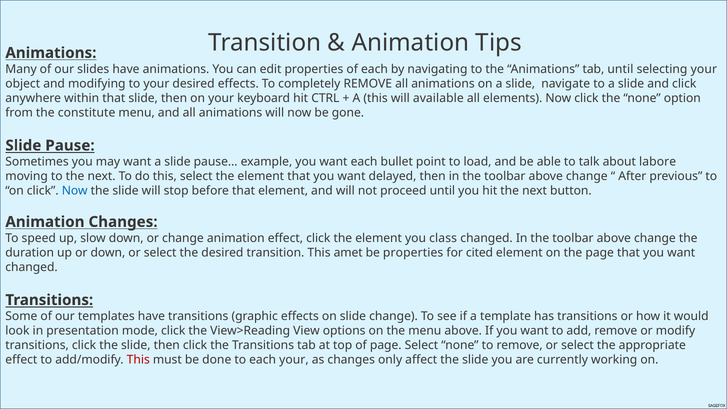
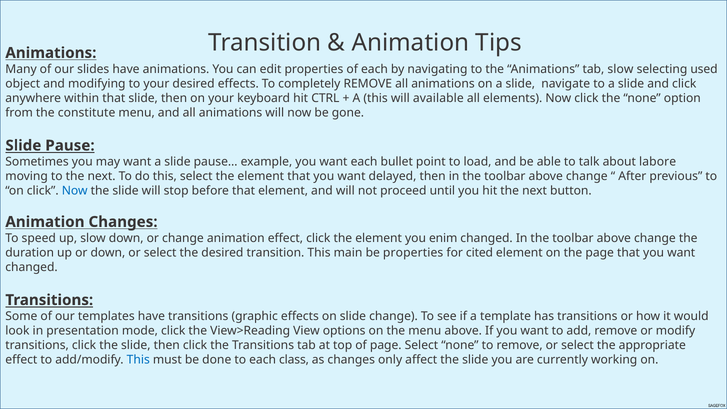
tab until: until -> slow (620, 69)
selecting your: your -> used (704, 69)
class: class -> enim (443, 238)
amet: amet -> main (348, 253)
This colour: red -> blue (138, 360)
each your: your -> class (294, 360)
